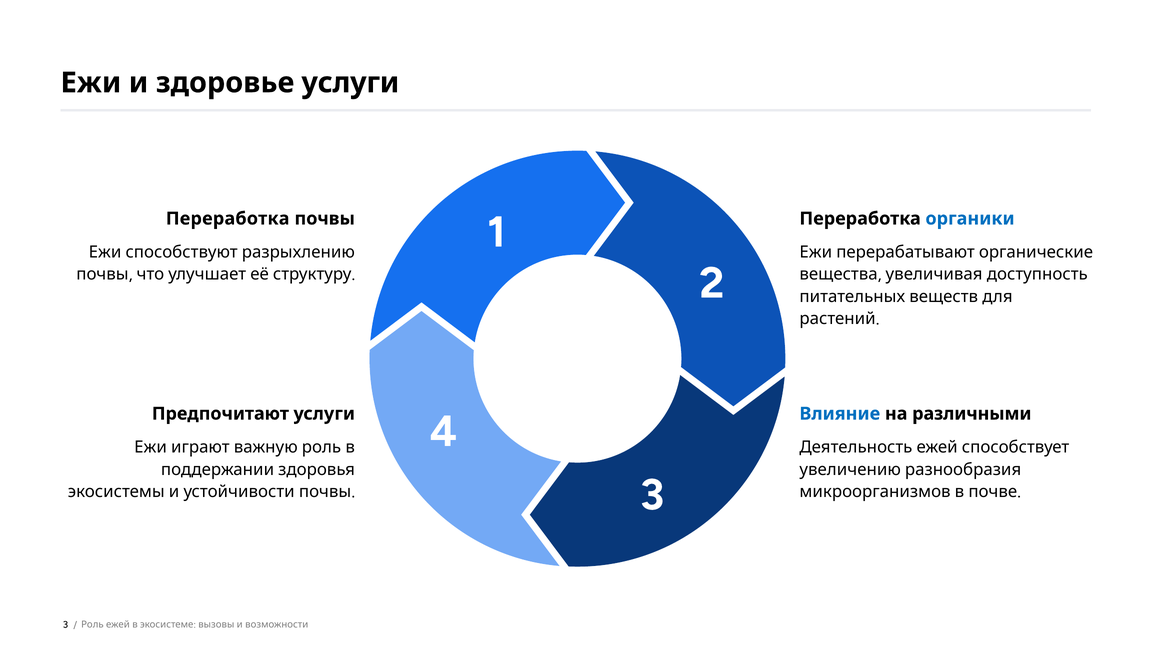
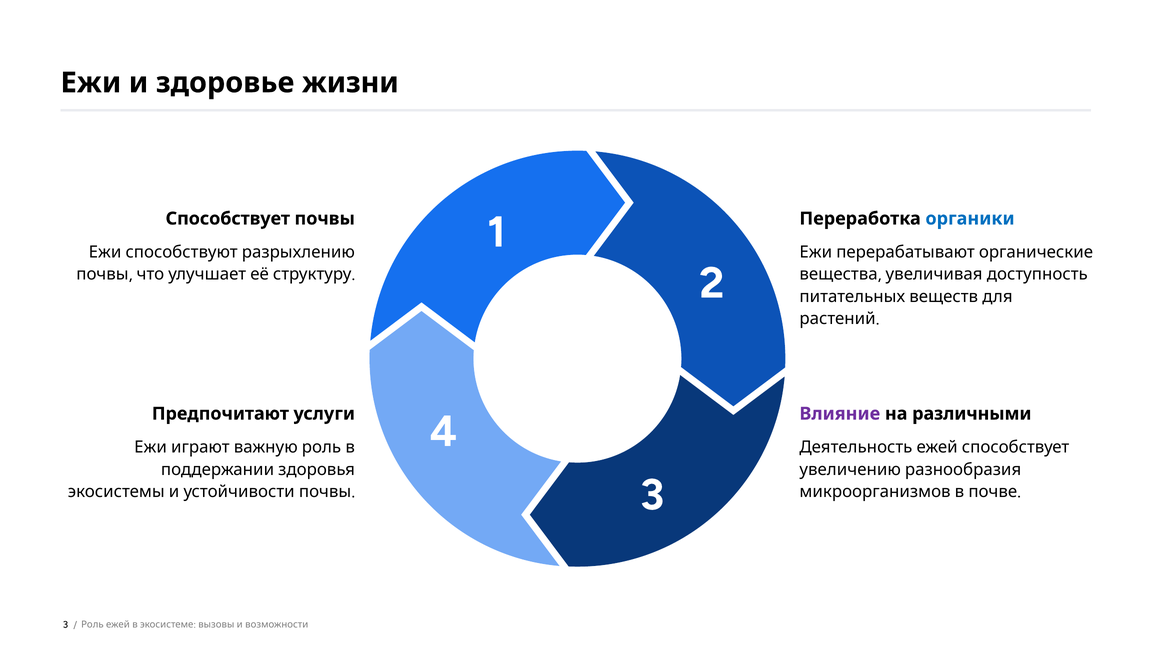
здоровье услуги: услуги -> жизни (350, 83)
Переработка: Переработка -> Способствует (228, 219)
Влияние colour: blue -> purple (840, 413)
